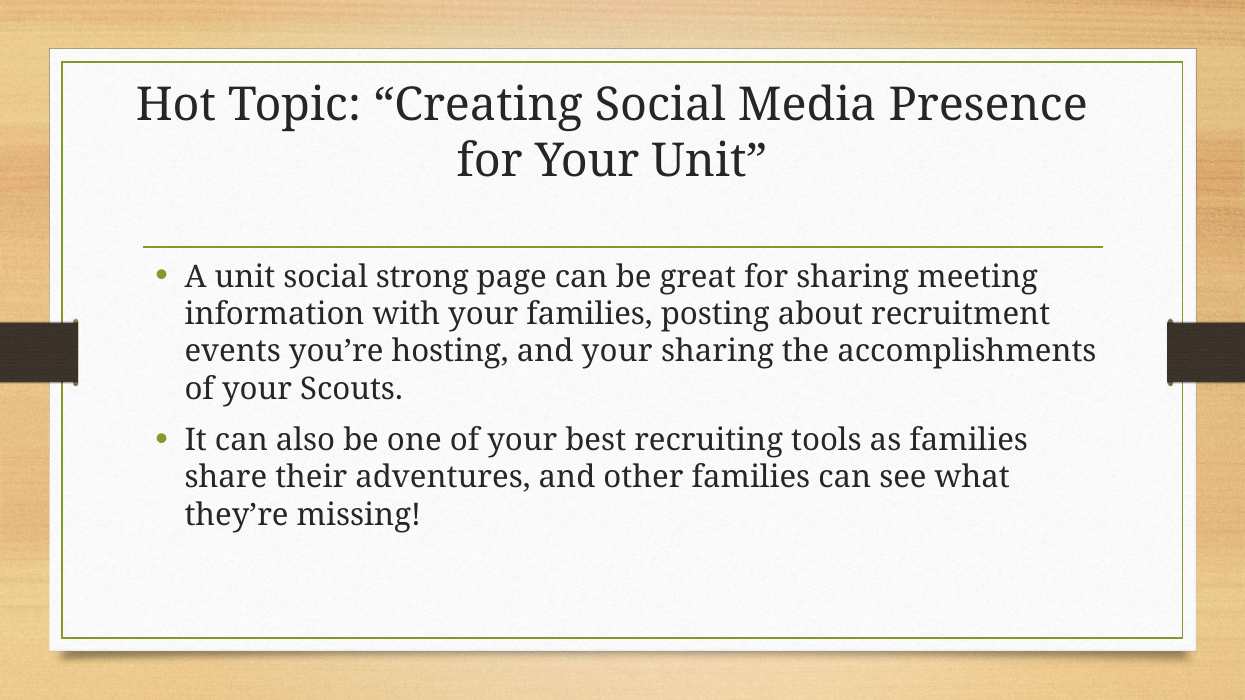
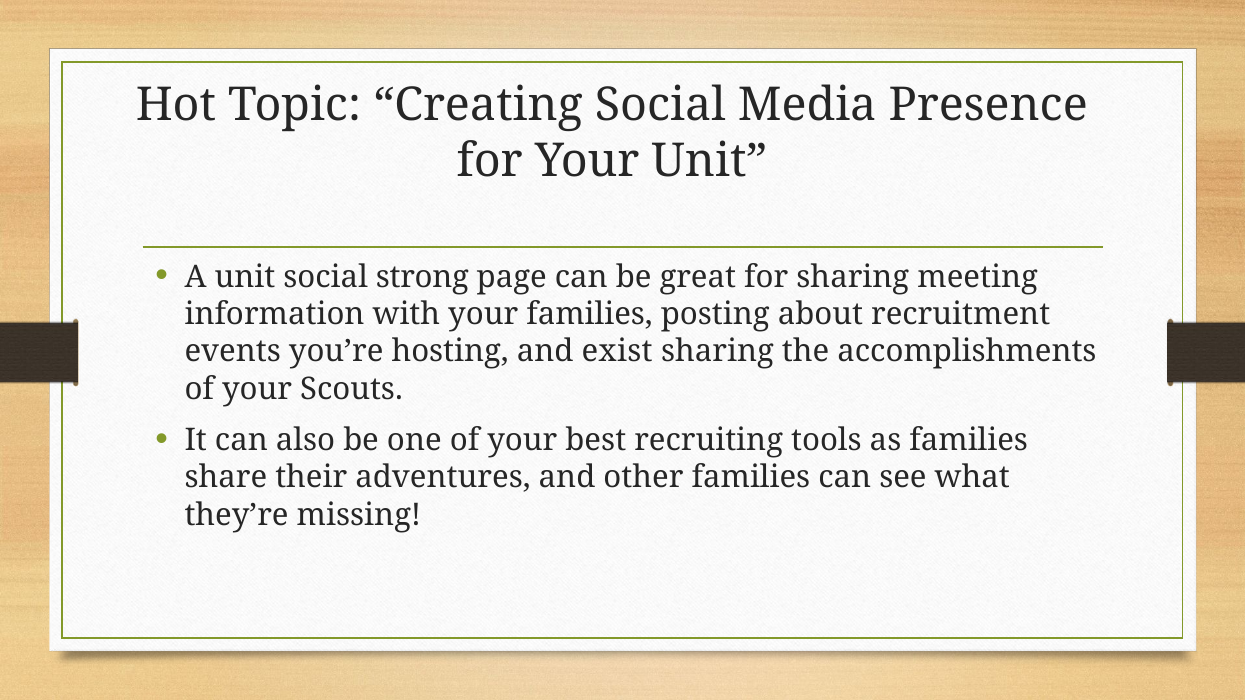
and your: your -> exist (617, 352)
